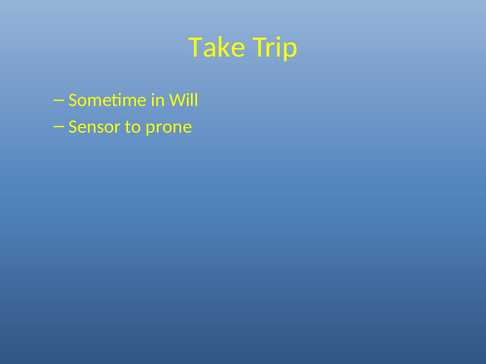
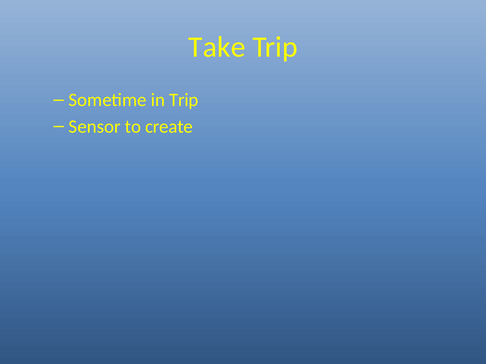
in Will: Will -> Trip (184, 100)
prone: prone -> create (169, 127)
